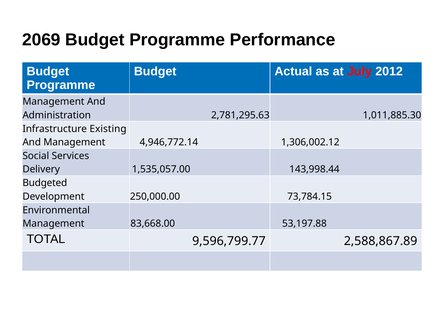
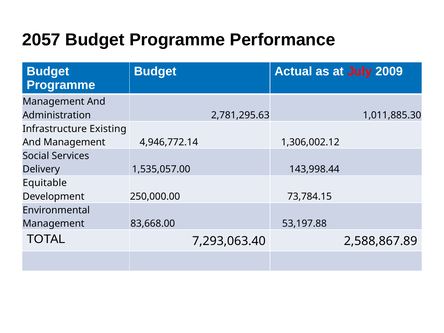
2069: 2069 -> 2057 (41, 40)
2012: 2012 -> 2009 (389, 71)
Budgeted: Budgeted -> Equitable (45, 183)
9,596,799.77: 9,596,799.77 -> 7,293,063.40 (229, 241)
